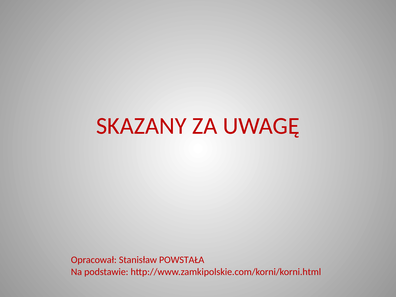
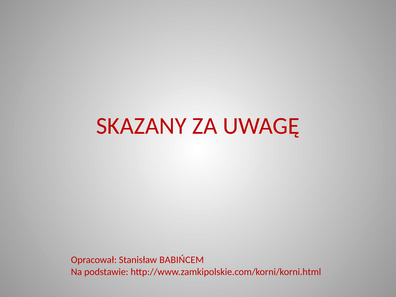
POWSTAŁA: POWSTAŁA -> BABIŃCEM (182, 260)
